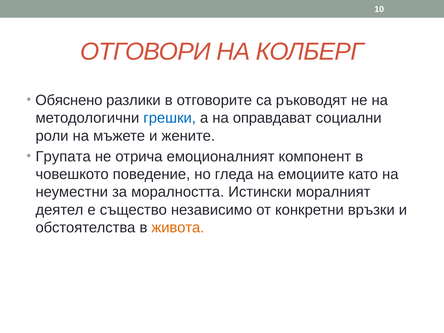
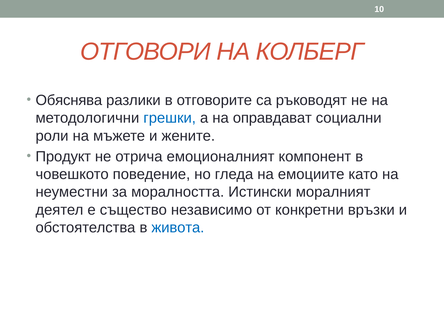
Обяснено: Обяснено -> Обяснява (69, 100)
Групата: Групата -> Продукт (63, 157)
живота colour: orange -> blue (178, 228)
